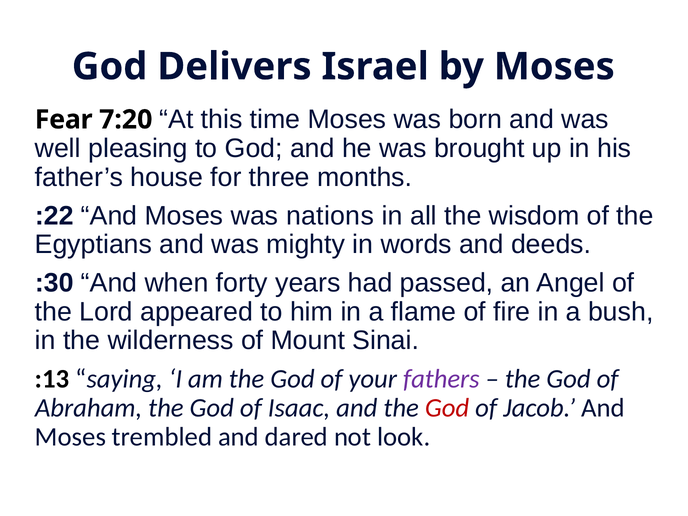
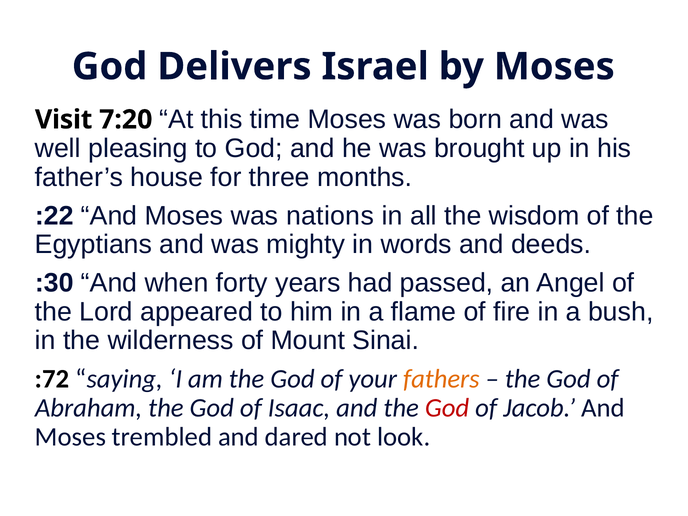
Fear: Fear -> Visit (64, 120)
:13: :13 -> :72 (52, 379)
fathers colour: purple -> orange (441, 379)
